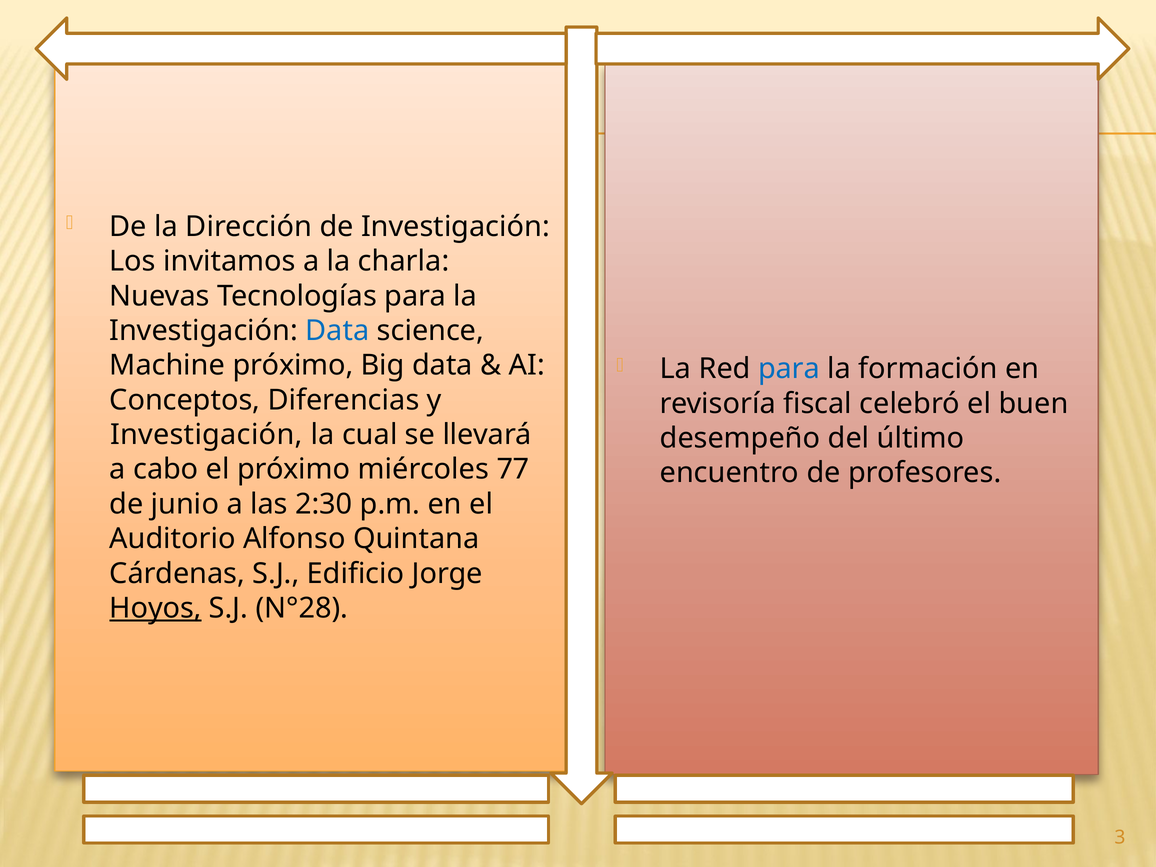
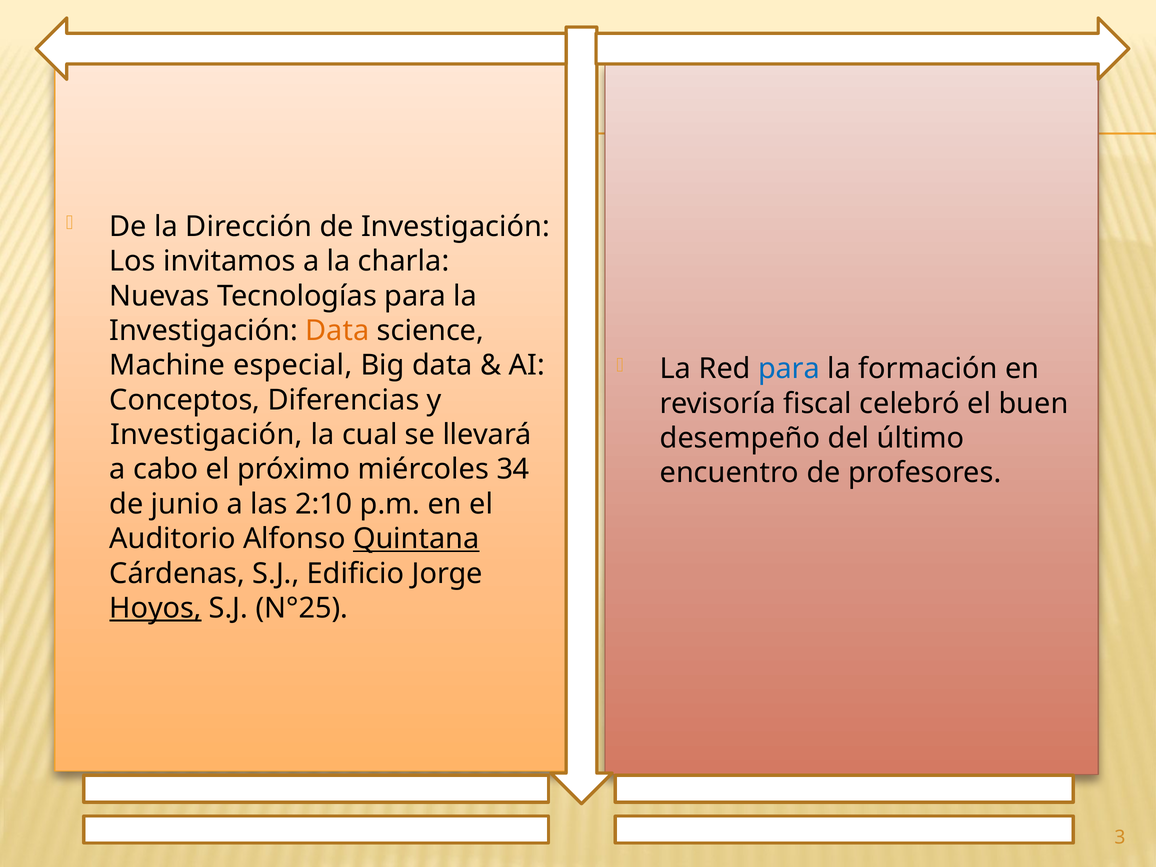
Data colour: blue -> orange (337, 331)
Machine próximo: próximo -> especial (293, 365)
77: 77 -> 34 (513, 469)
2:30: 2:30 -> 2:10 (324, 504)
Quintana underline: none -> present (416, 539)
N°28: N°28 -> N°25 (302, 608)
